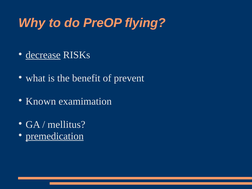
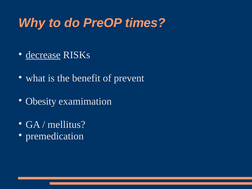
flying: flying -> times (145, 23)
Known: Known -> Obesity (41, 101)
premedication underline: present -> none (55, 136)
